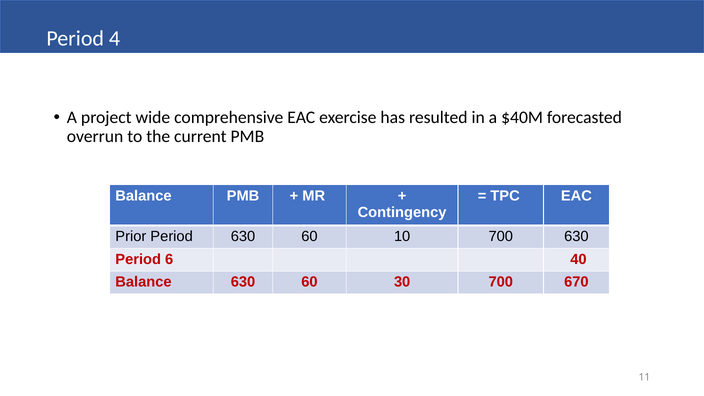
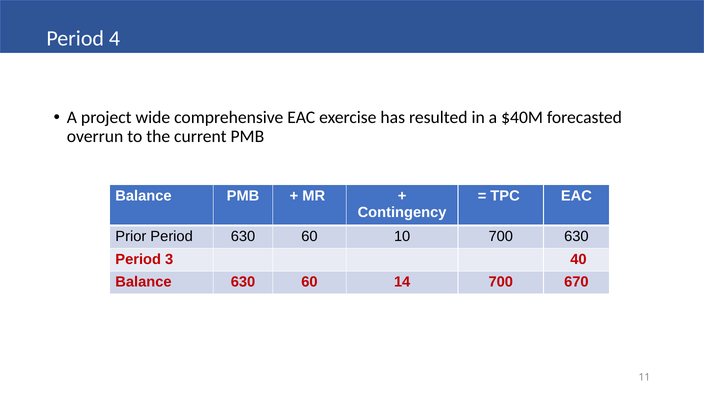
6: 6 -> 3 (169, 259)
30: 30 -> 14 (402, 282)
